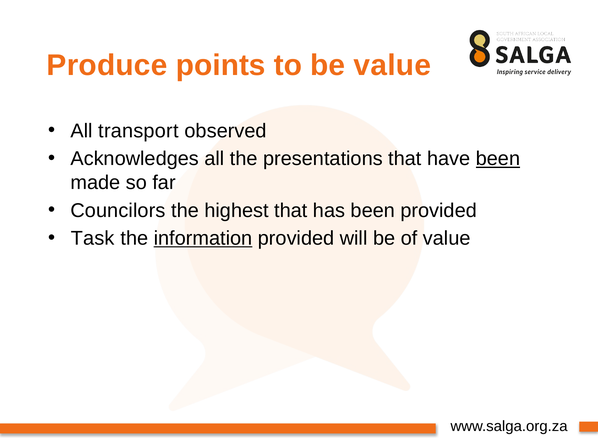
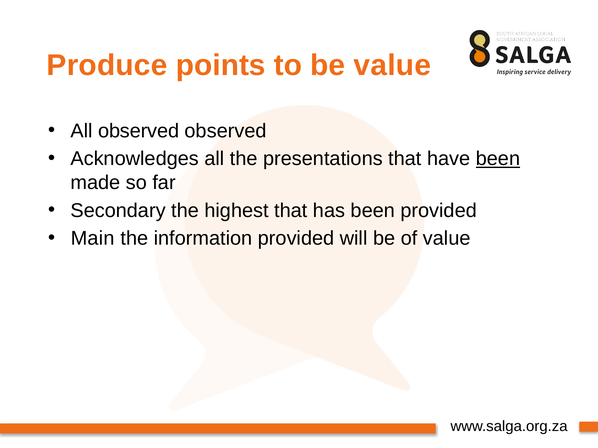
All transport: transport -> observed (139, 131)
Councilors: Councilors -> Secondary (118, 211)
Task: Task -> Main (93, 239)
information underline: present -> none (203, 239)
